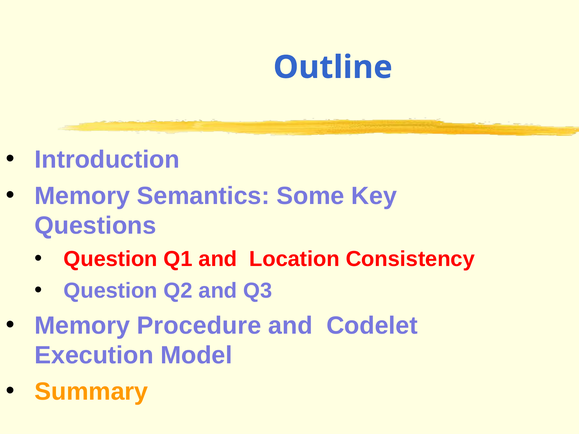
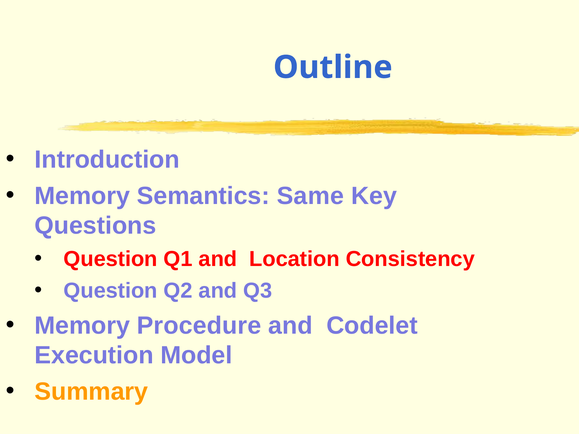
Some: Some -> Same (310, 196)
